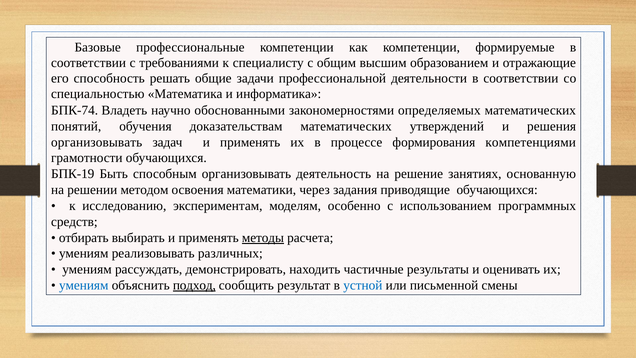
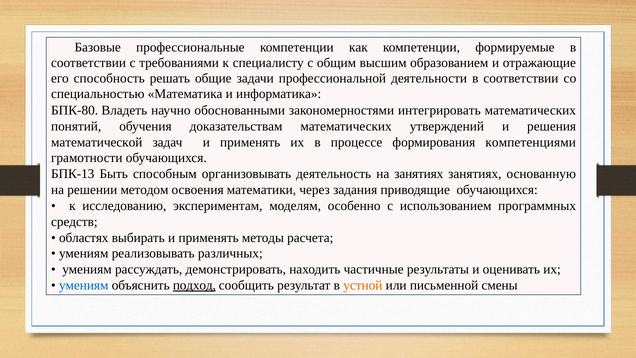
БПК-74: БПК-74 -> БПК-80 (75, 110)
определяемых: определяемых -> интегрировать (439, 110)
организовывать: организовывать -> математической (97, 142)
БПК-19: БПК-19 -> БПК-13 (73, 174)
на решение: решение -> занятиях (419, 174)
отбирать: отбирать -> областях (84, 238)
методы underline: present -> none (263, 238)
устной colour: blue -> orange (363, 285)
